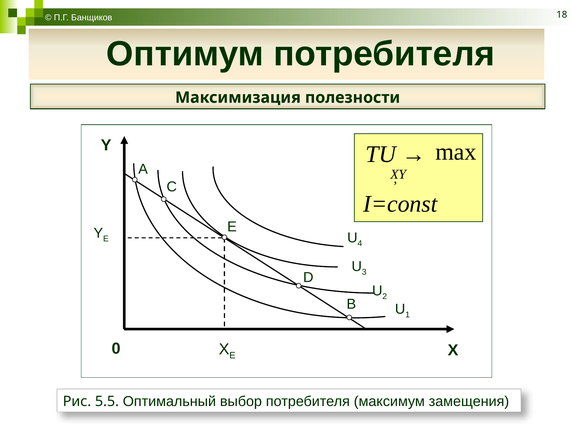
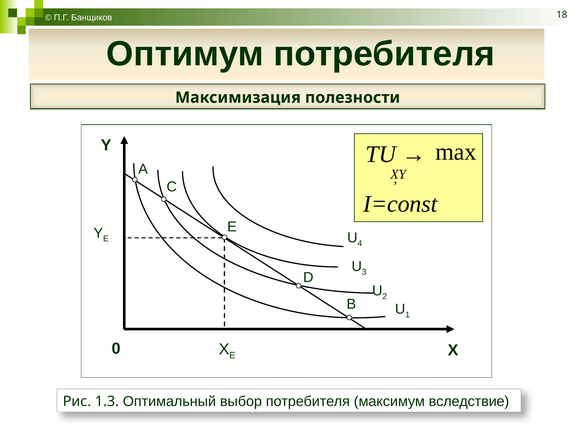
5.5: 5.5 -> 1.3 (107, 401)
замещения: замещения -> вследствие (469, 401)
